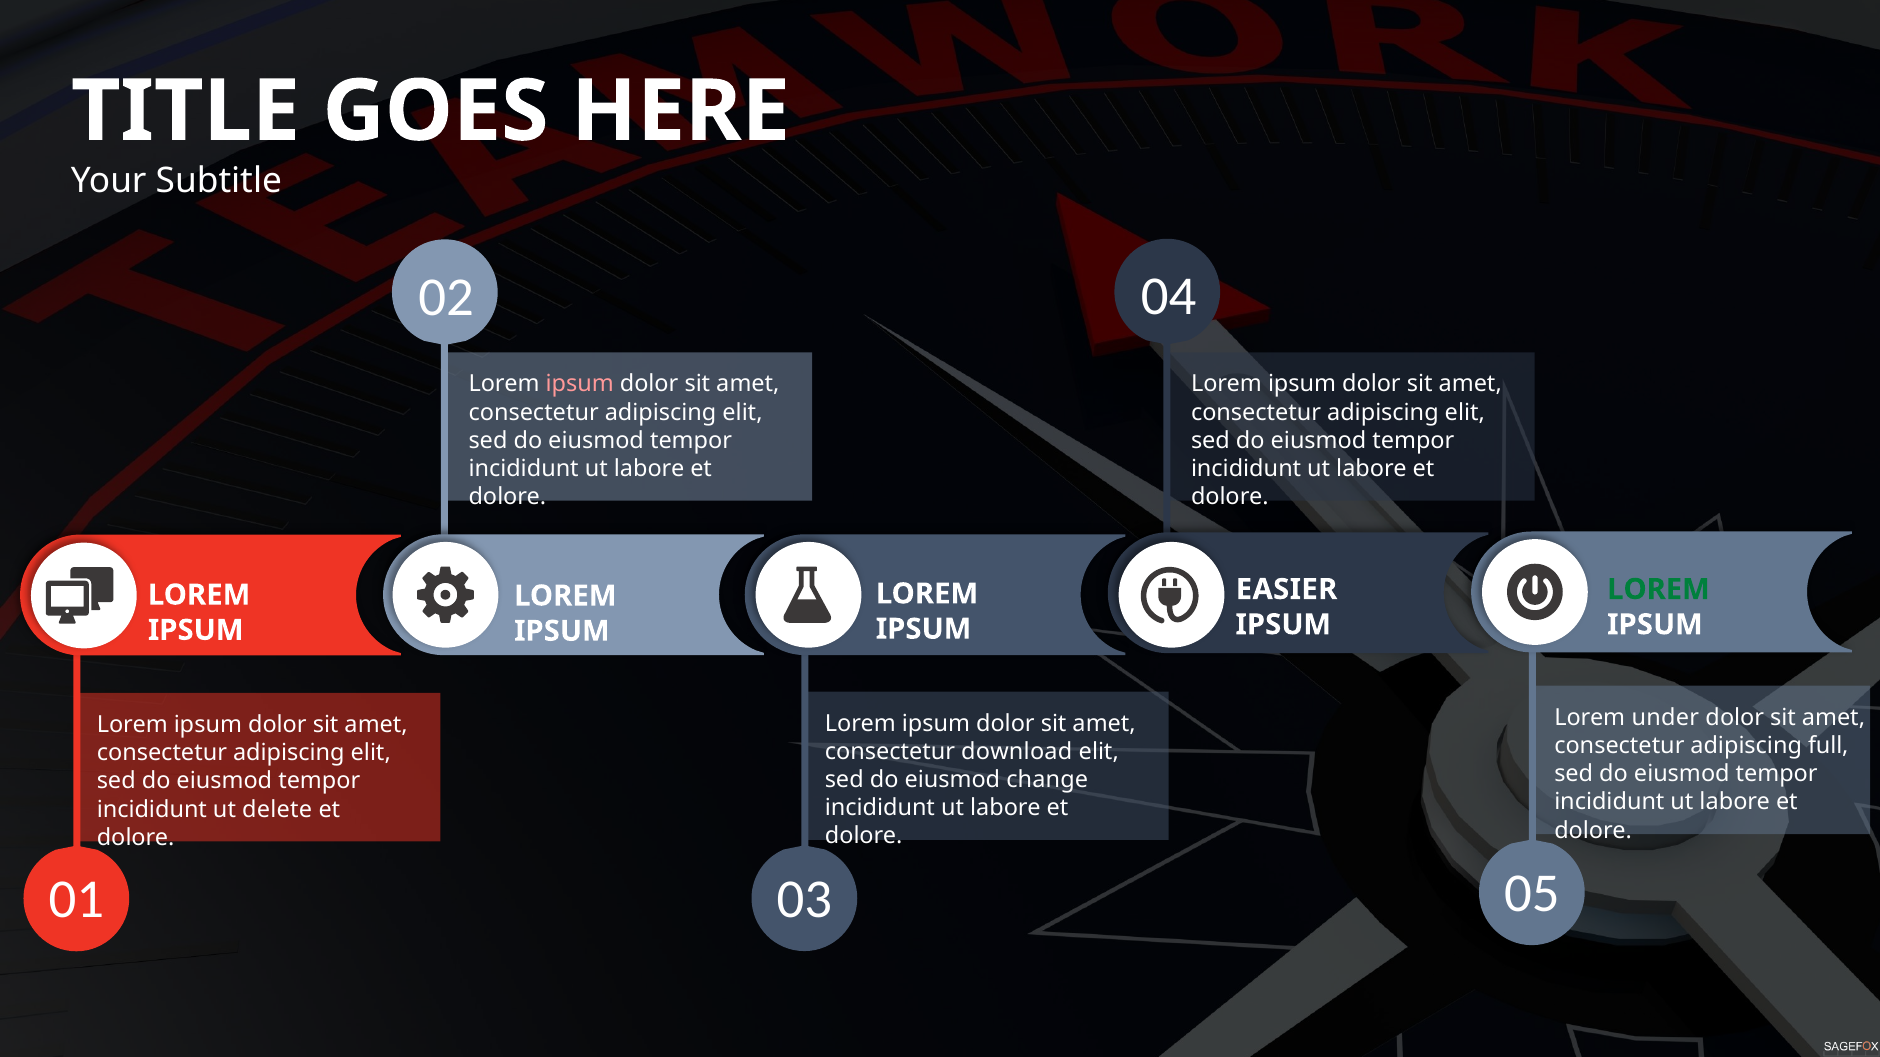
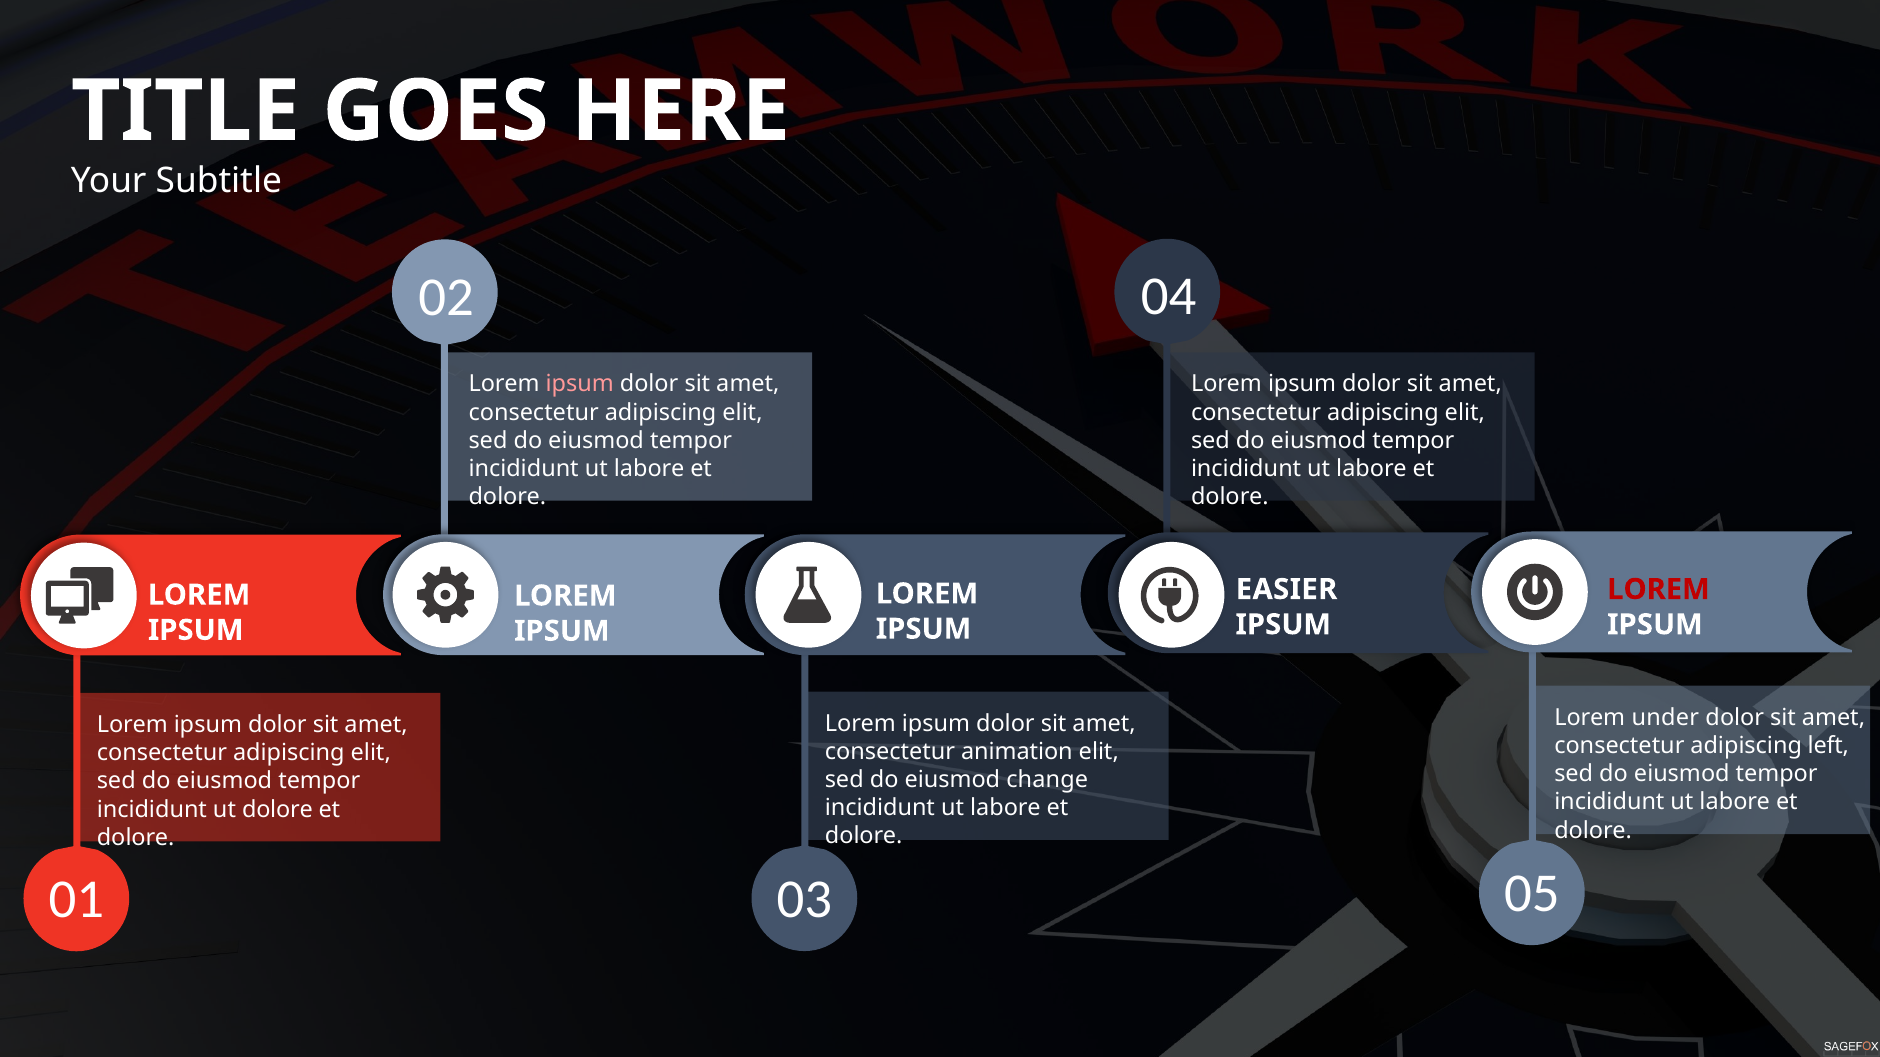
LOREM colour: green -> red (1658, 590)
full: full -> left (1828, 746)
download: download -> animation (1017, 752)
ut delete: delete -> dolore (277, 810)
